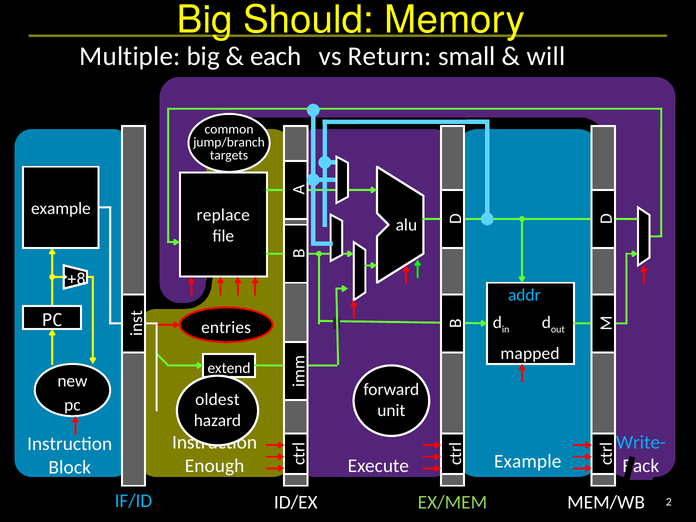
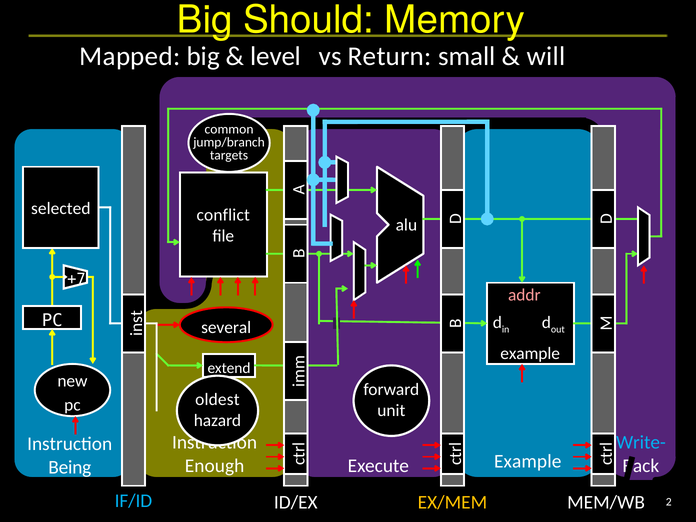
Multiple: Multiple -> Mapped (130, 56)
each: each -> level (276, 56)
example: example -> selected (61, 209)
replace: replace -> conflict (223, 215)
+8: +8 -> +7 (76, 279)
addr colour: light blue -> pink (524, 295)
entries: entries -> several (226, 328)
mapped: mapped -> example (530, 354)
Block: Block -> Being (70, 467)
EX/MEM colour: light green -> yellow (452, 502)
